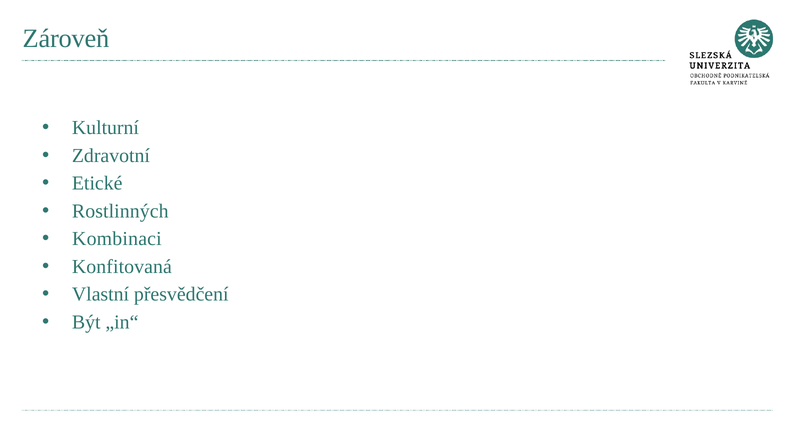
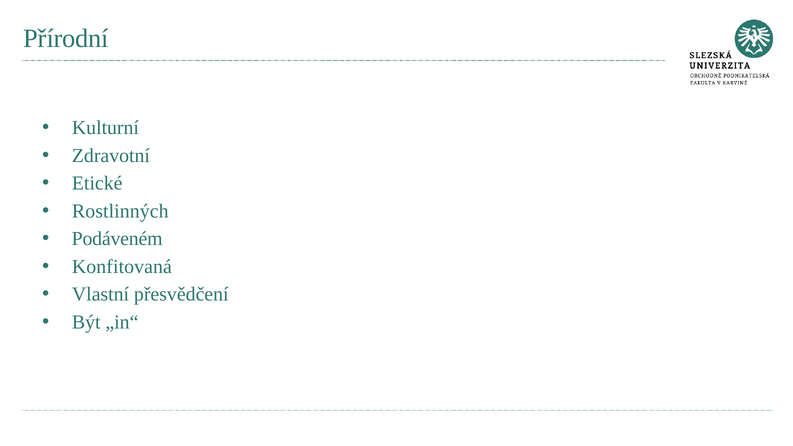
Zároveň: Zároveň -> Přírodní (66, 39)
Kombinaci: Kombinaci -> Podáveném (117, 239)
